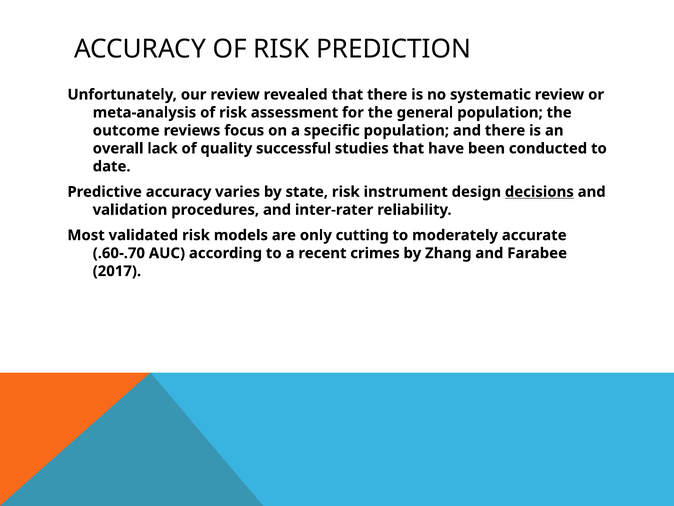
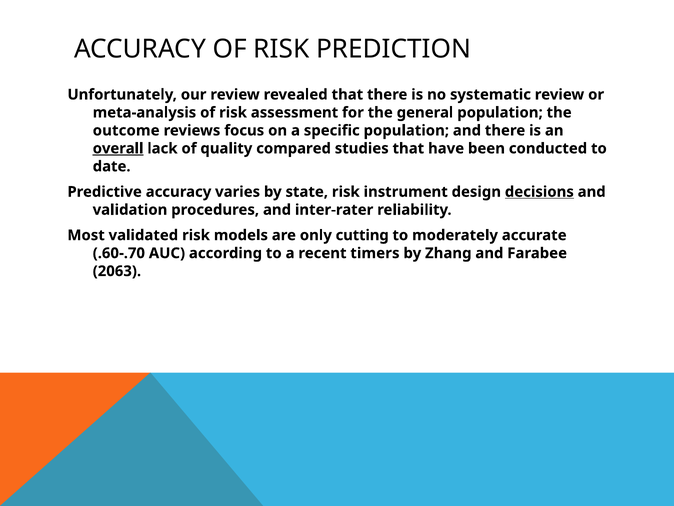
overall underline: none -> present (118, 148)
successful: successful -> compared (294, 148)
crimes: crimes -> timers (375, 253)
2017: 2017 -> 2063 (117, 271)
